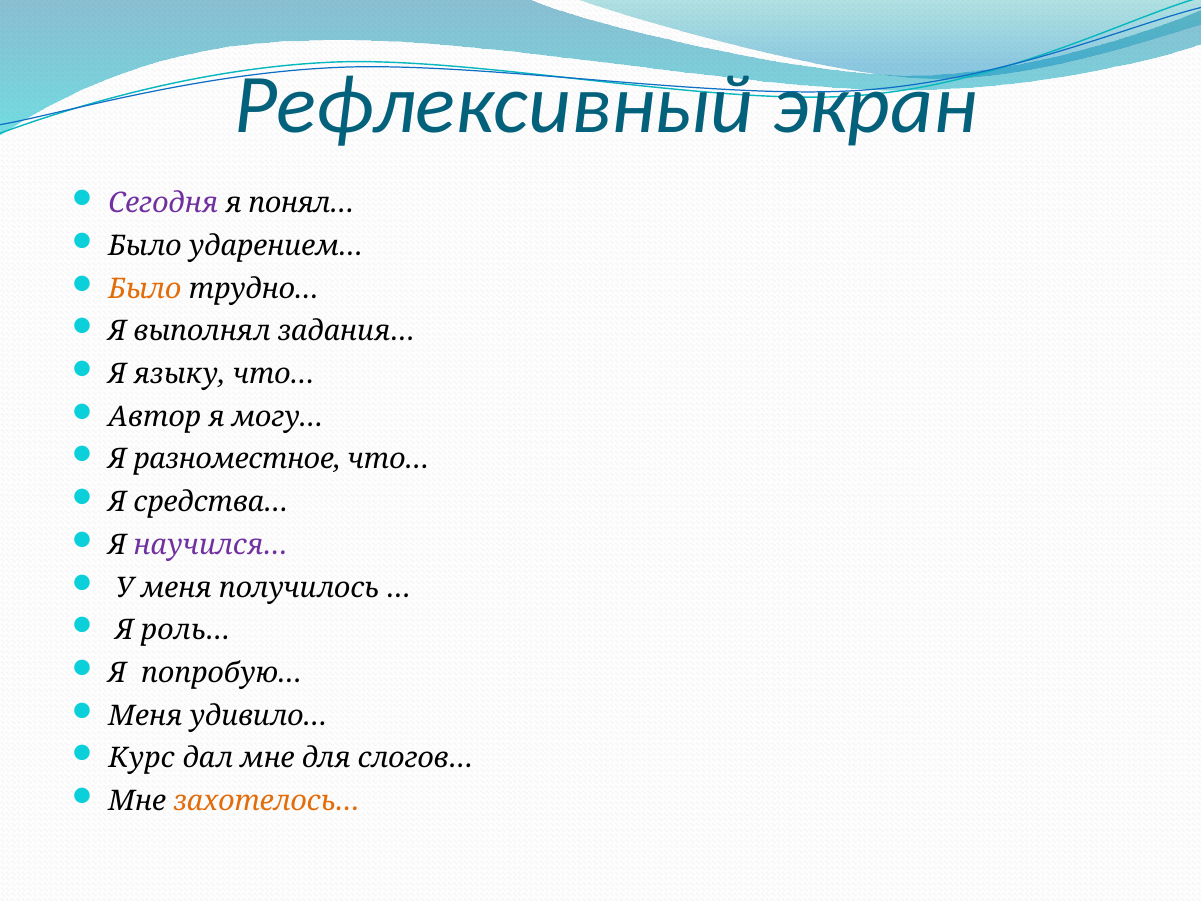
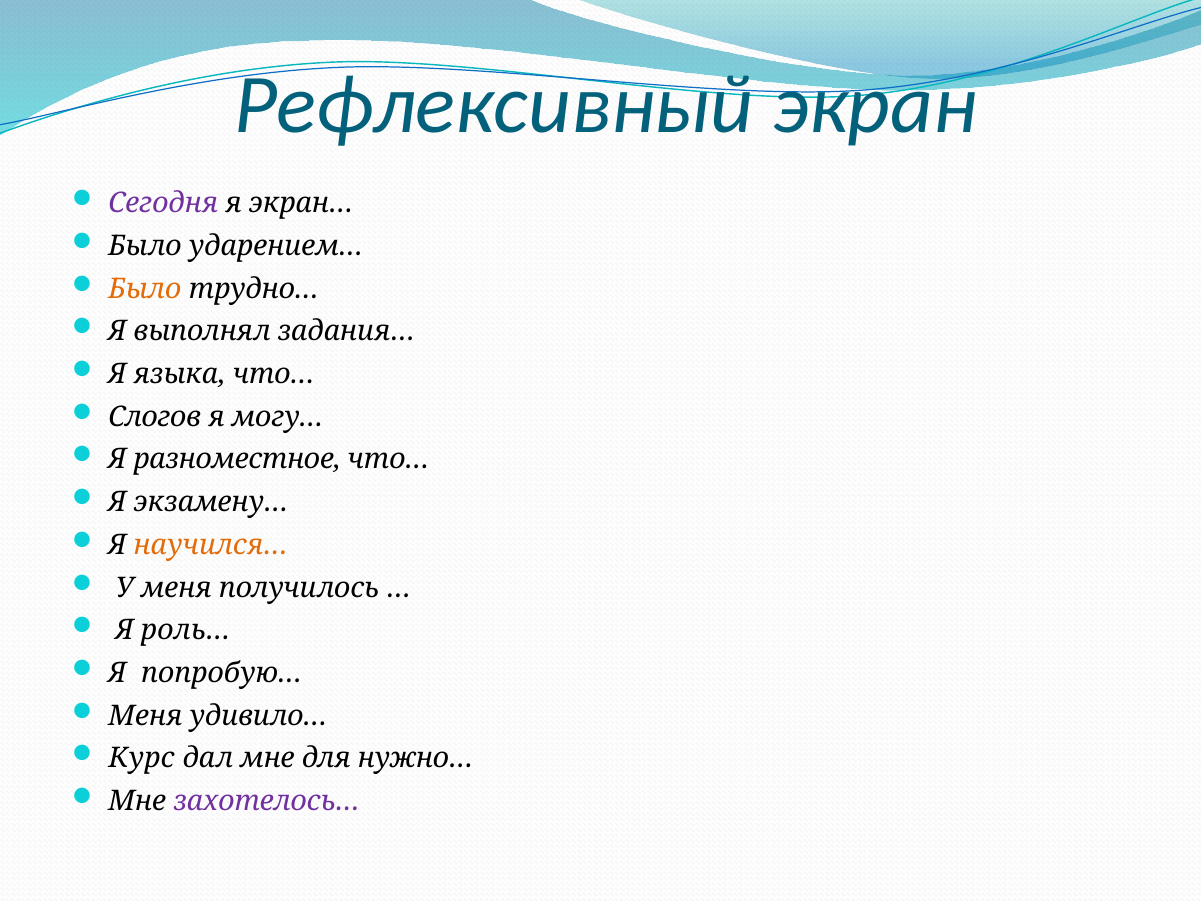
понял…: понял… -> экран… (301, 203)
языку: языку -> языка (180, 374)
Автор: Автор -> Слогов (155, 417)
средства…: средства… -> экзамену… (211, 502)
научился… colour: purple -> orange (211, 545)
слогов…: слогов… -> нужно… (416, 758)
захотелось… colour: orange -> purple (267, 801)
